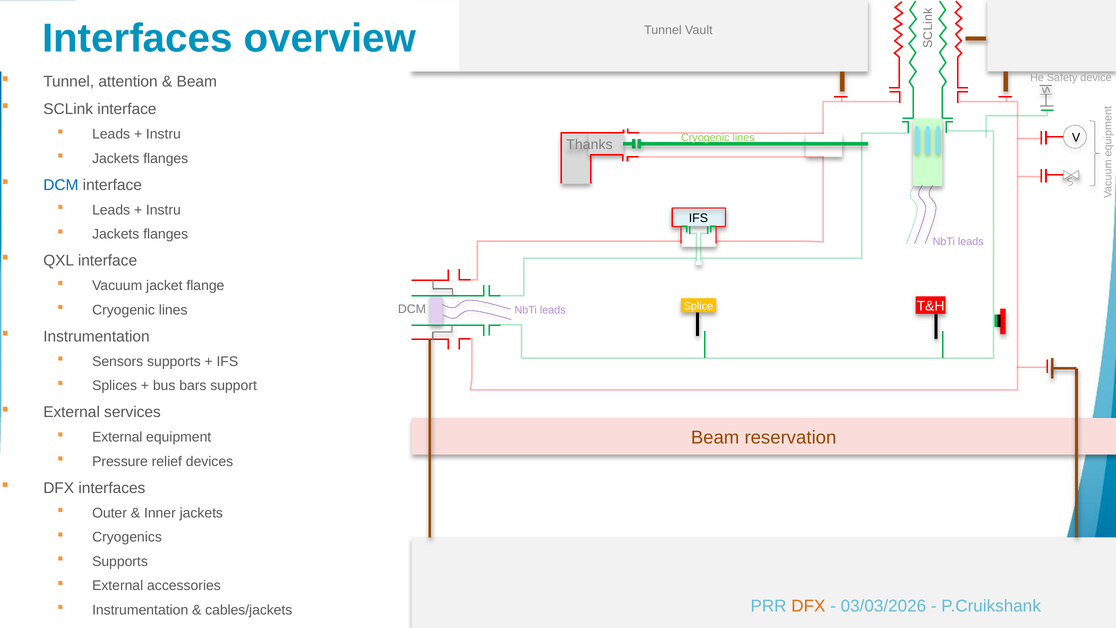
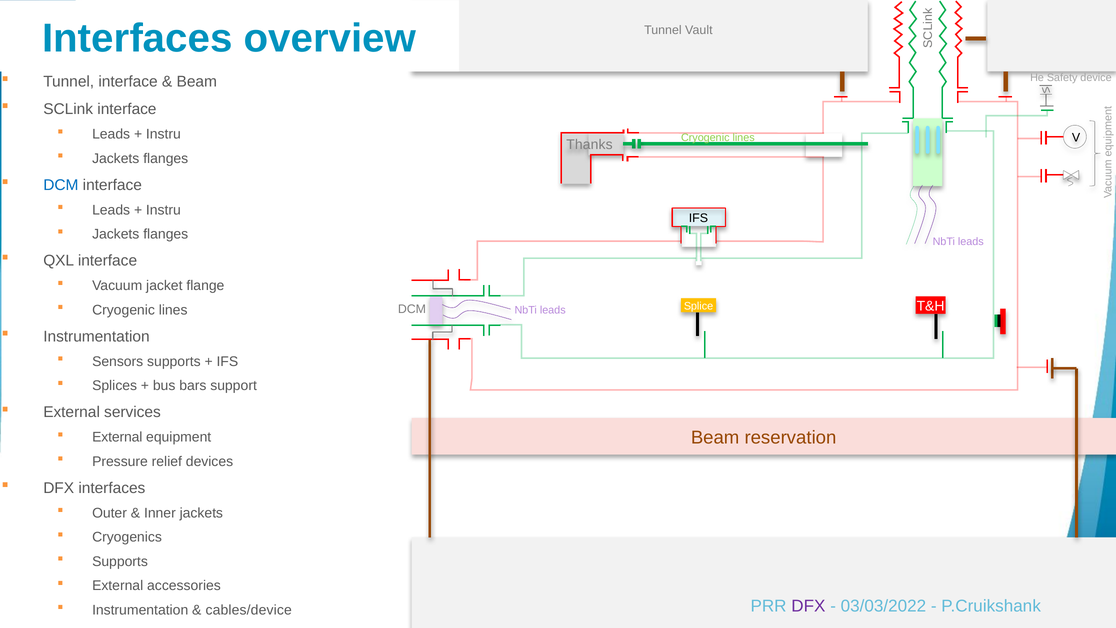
Tunnel attention: attention -> interface (128, 82)
DFX colour: orange -> purple (808, 606)
03/03/2026: 03/03/2026 -> 03/03/2022 (883, 606)
cables/jackets: cables/jackets -> cables/device (249, 610)
